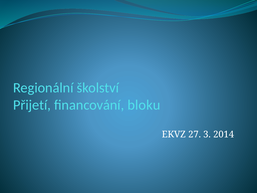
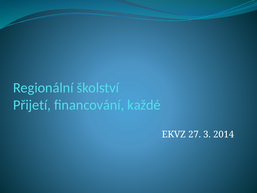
bloku: bloku -> každé (144, 105)
